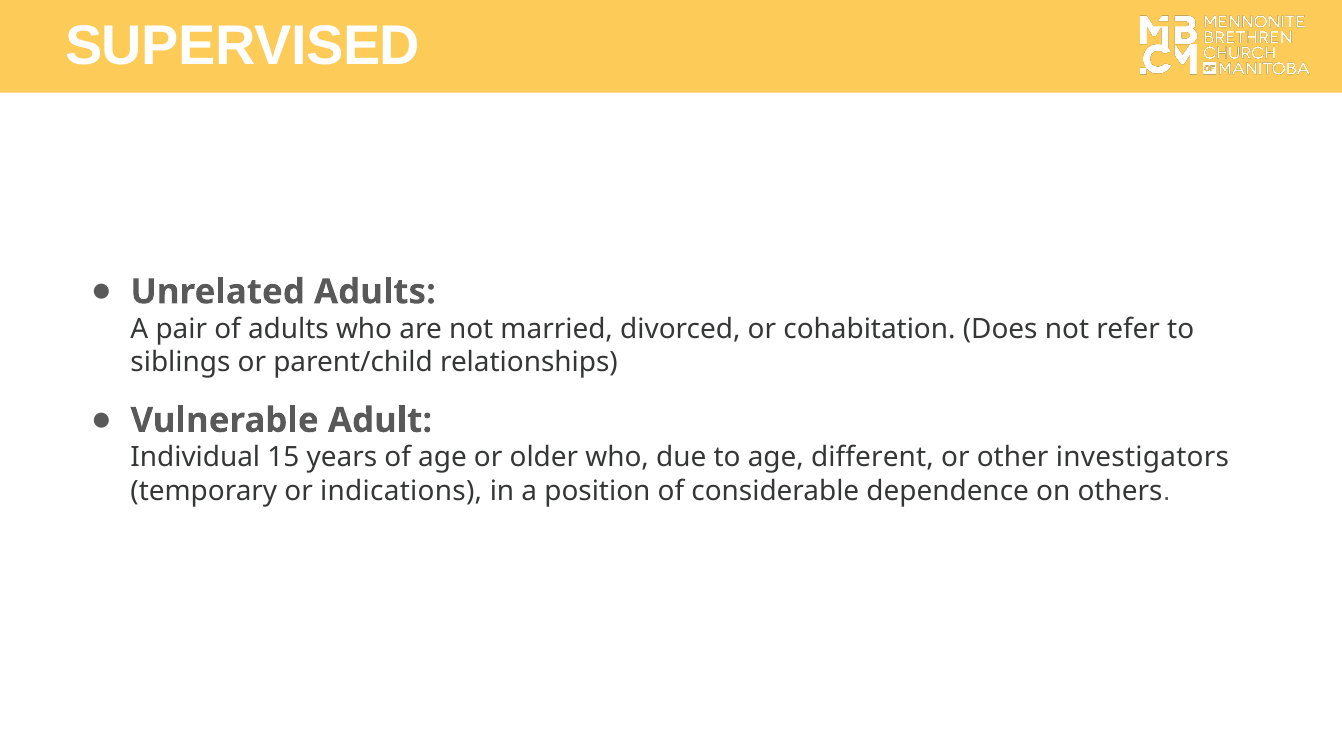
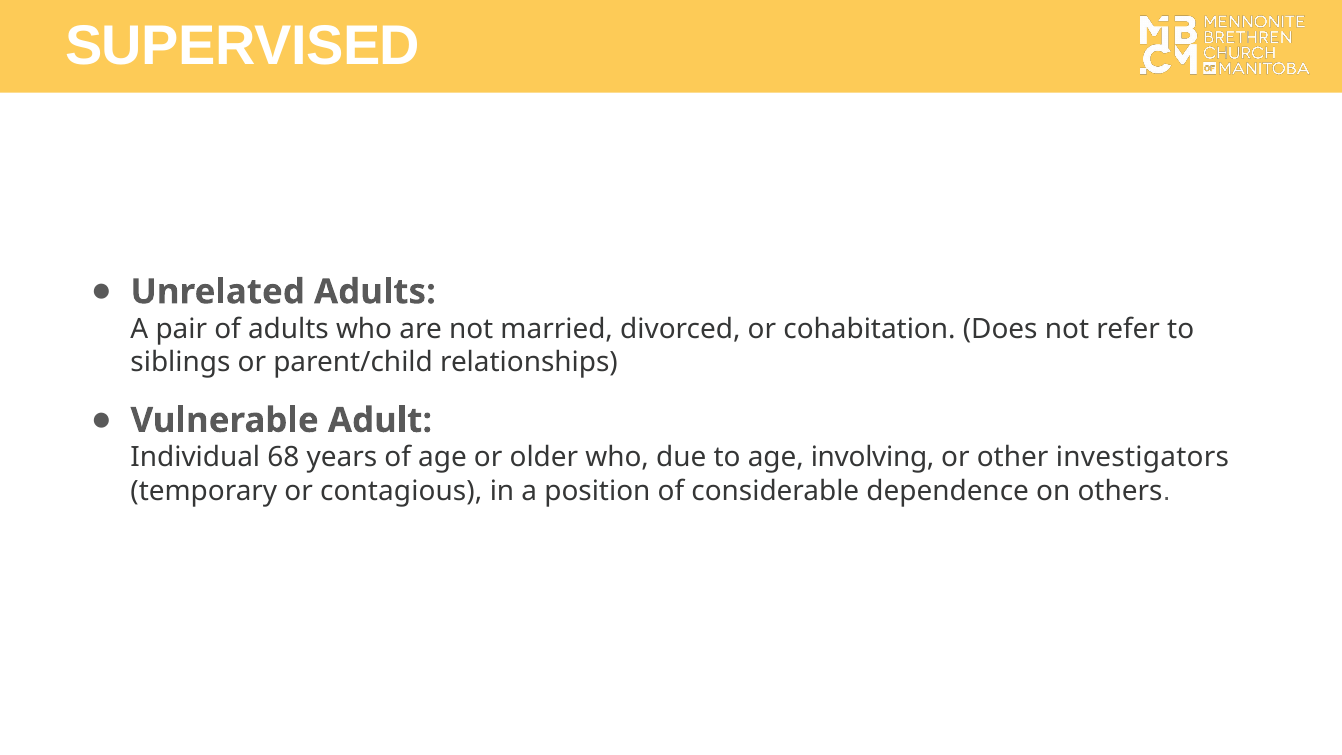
15: 15 -> 68 (283, 458)
different: different -> involving (873, 458)
indications: indications -> contagious (401, 491)
